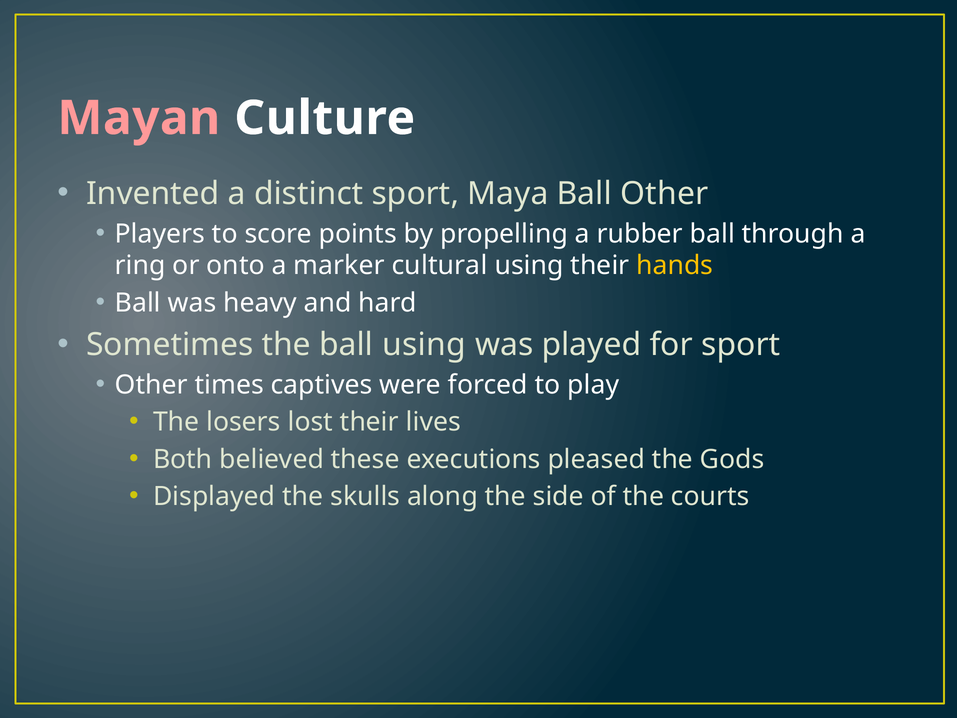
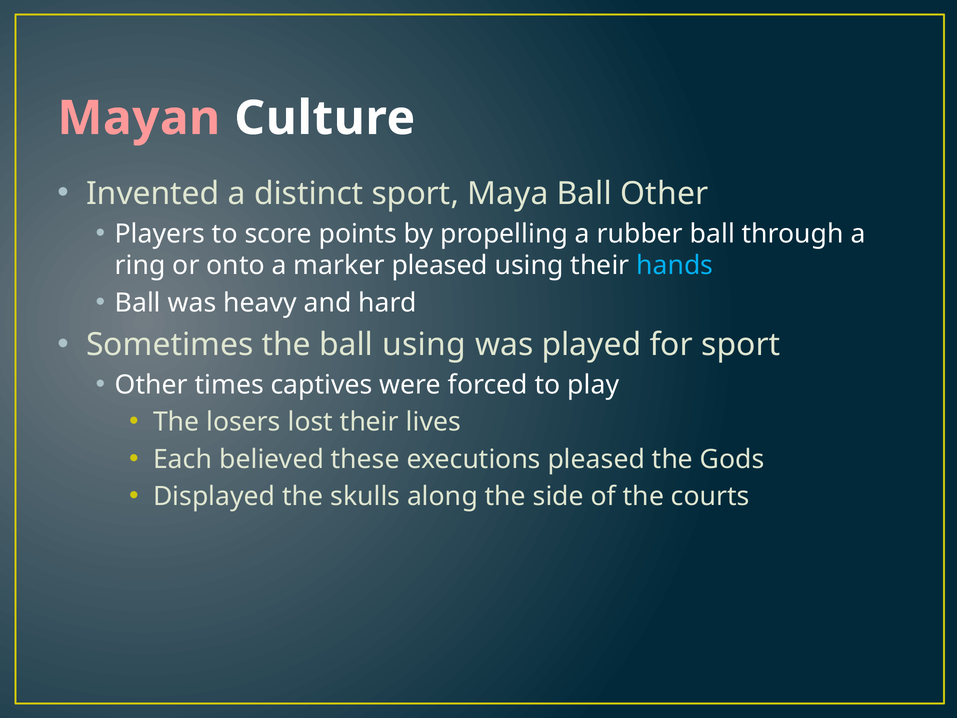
marker cultural: cultural -> pleased (440, 266)
hands colour: yellow -> light blue (675, 266)
Both: Both -> Each (183, 459)
